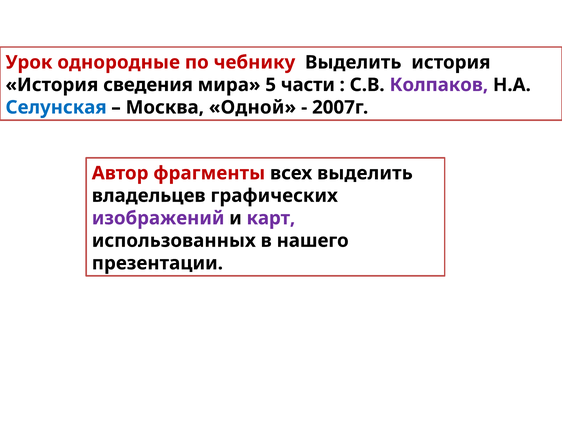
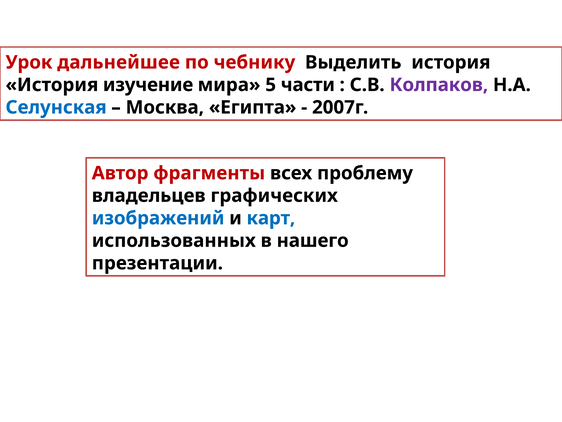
однородные: однородные -> дальнейшее (119, 62)
сведения: сведения -> изучение (148, 85)
Одной: Одной -> Египта (253, 107)
всех выделить: выделить -> проблему (365, 173)
изображений colour: purple -> blue (158, 218)
карт colour: purple -> blue (271, 218)
